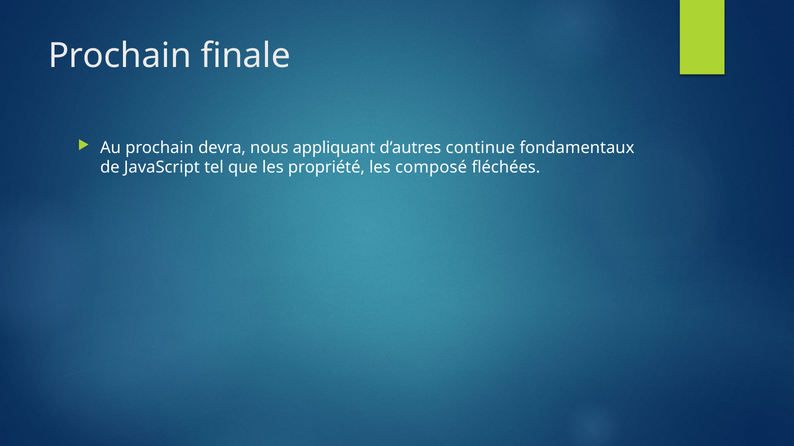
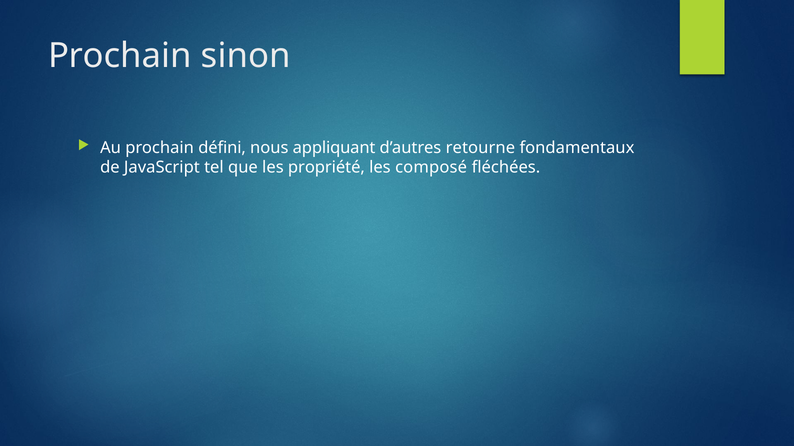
finale: finale -> sinon (246, 56)
devra: devra -> défini (222, 148)
continue: continue -> retourne (480, 148)
